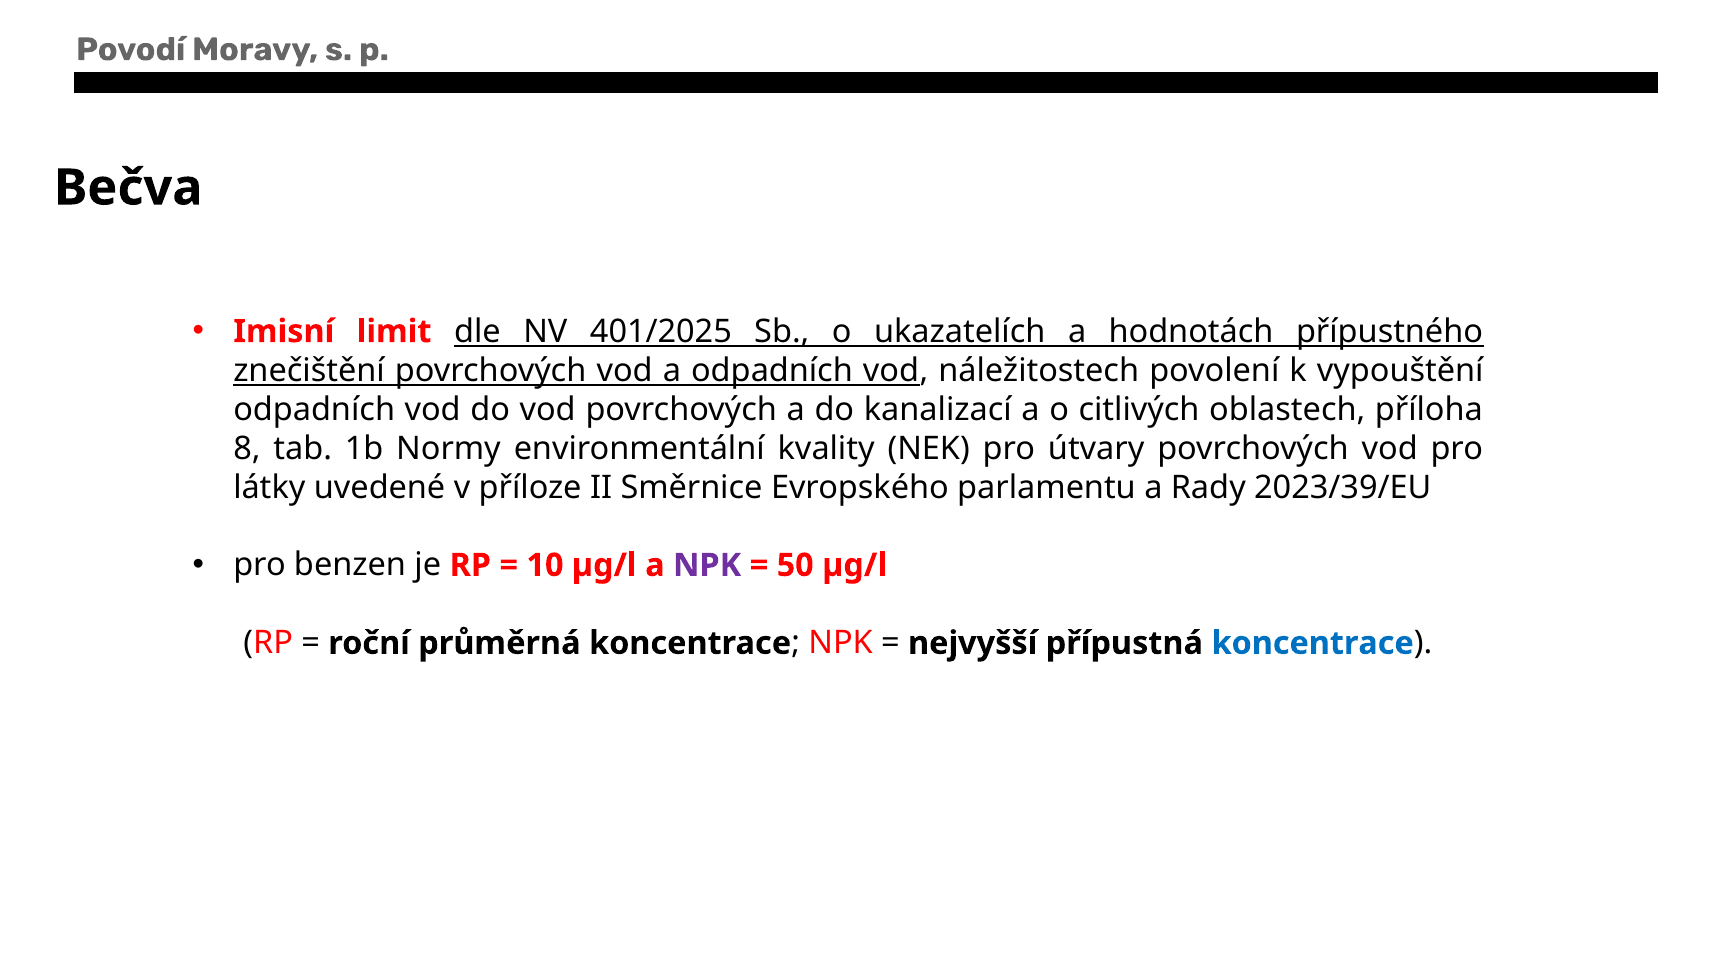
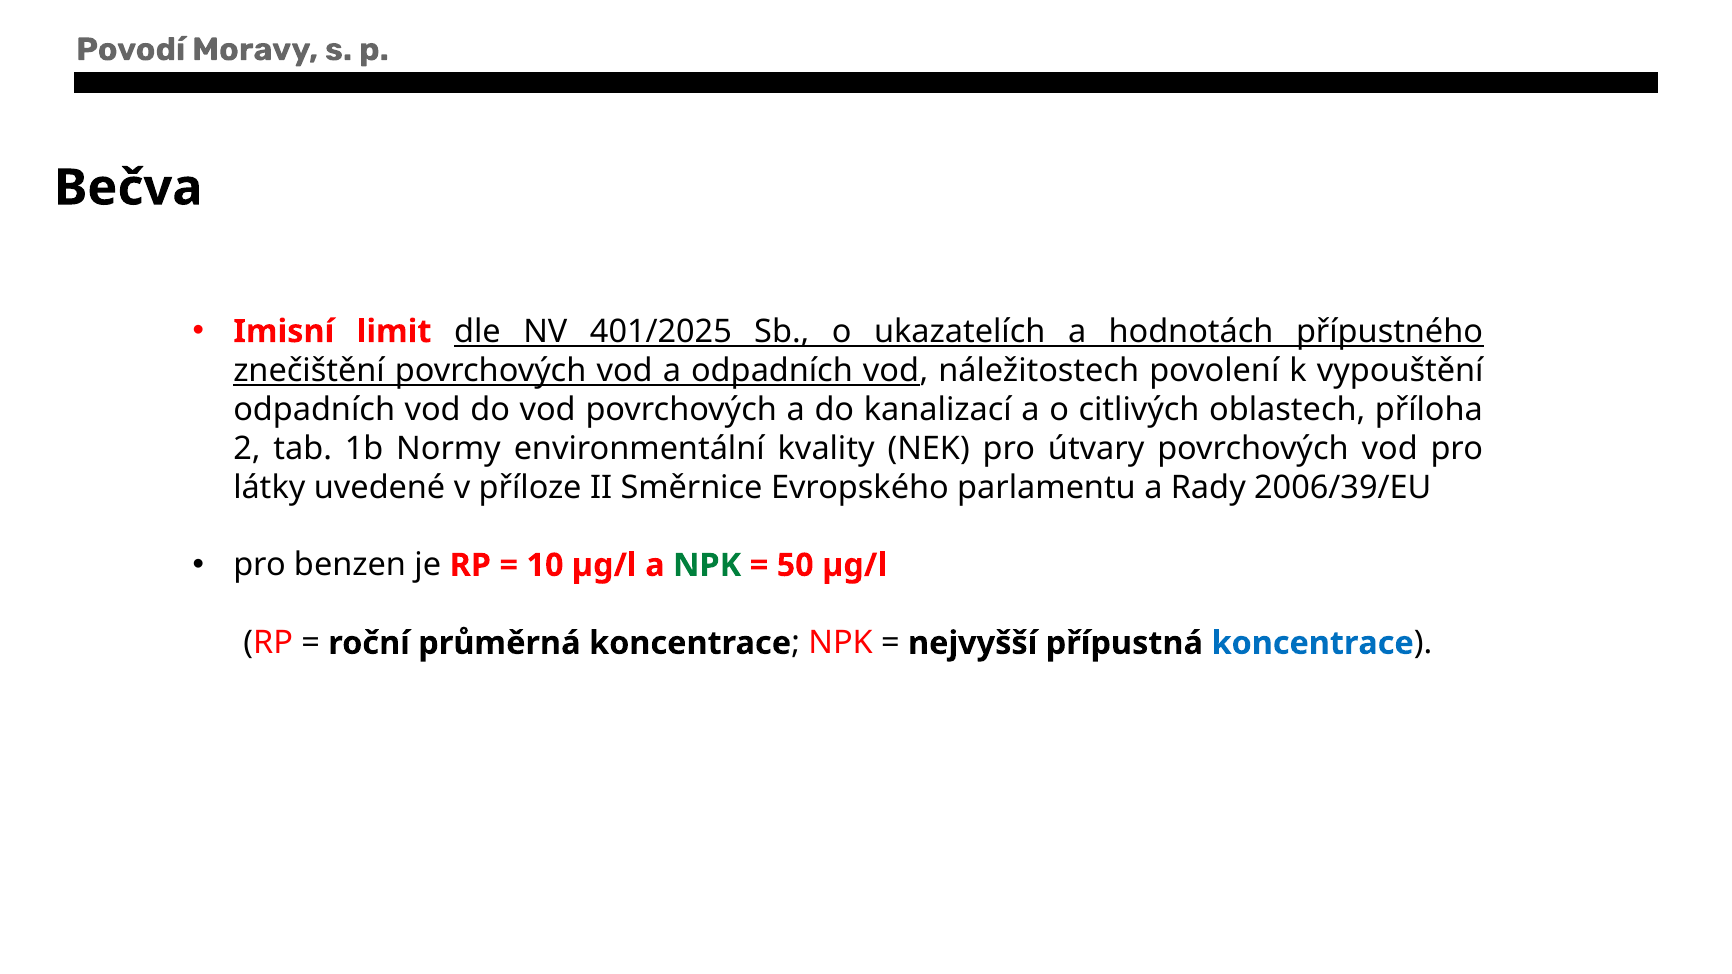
8: 8 -> 2 (247, 448)
2023/39/EU: 2023/39/EU -> 2006/39/EU (1343, 487)
NPK colour: purple -> green (707, 565)
